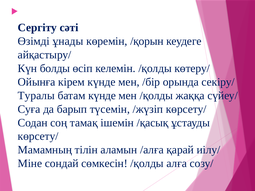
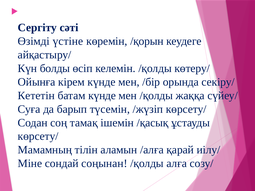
ұнады: ұнады -> үстіне (68, 41)
Туралы: Туралы -> Кететін (36, 96)
сөмкесін: сөмкесін -> соңынан (104, 164)
